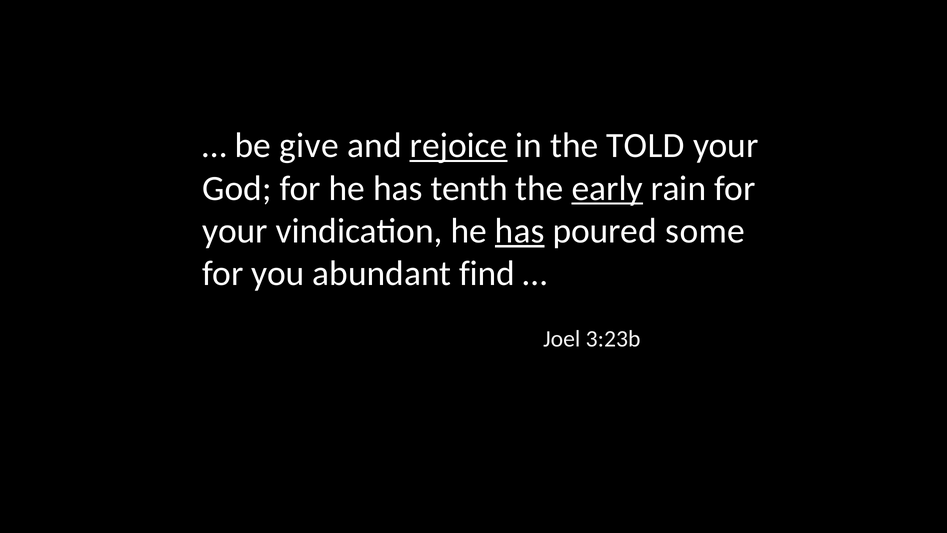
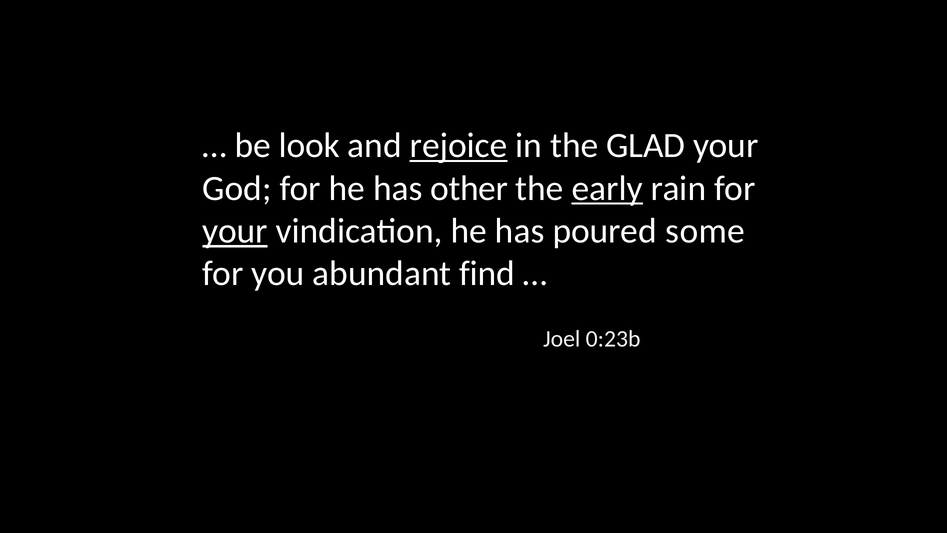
give: give -> look (309, 146)
TOLD: TOLD -> GLAD (646, 146)
tenth: tenth -> other (469, 188)
your underline: none -> present (235, 231)
has underline: present -> none (520, 231)
3:23b: 3:23b -> 0:23b (613, 339)
